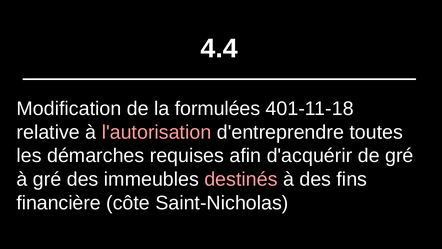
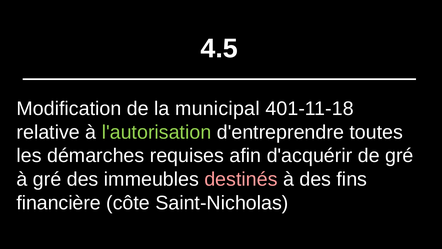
4.4: 4.4 -> 4.5 (219, 48)
formulées: formulées -> municipal (217, 108)
l'autorisation colour: pink -> light green (157, 132)
